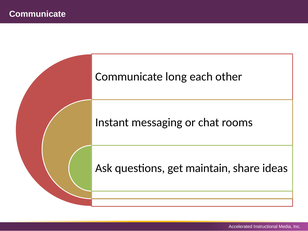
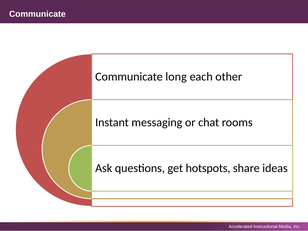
maintain: maintain -> hotspots (208, 168)
